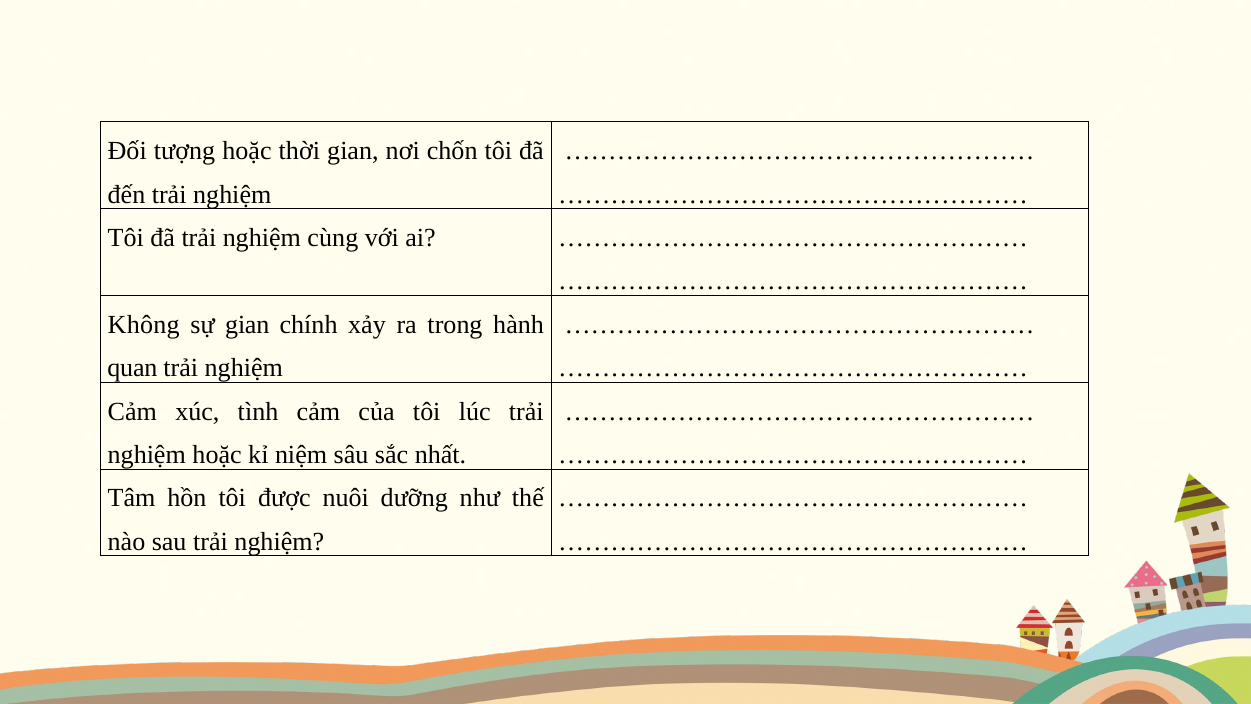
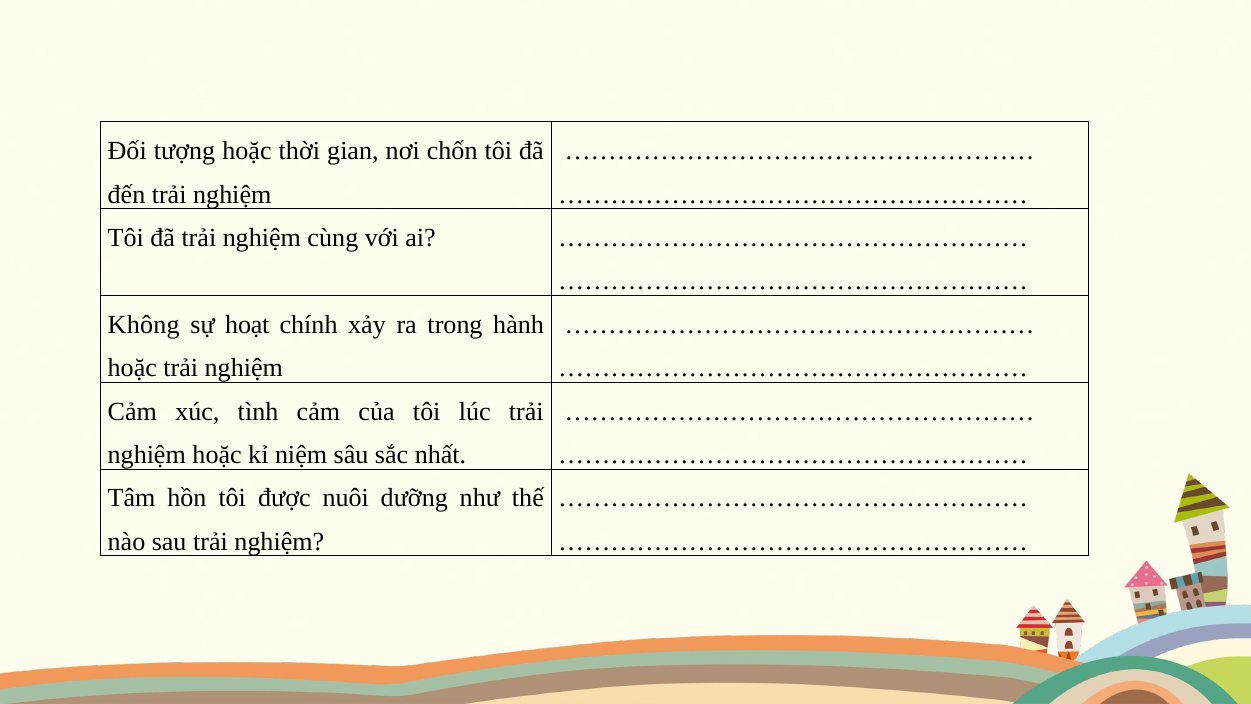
sự gian: gian -> hoạt (247, 325)
quan: quan -> hoặc (132, 368)
